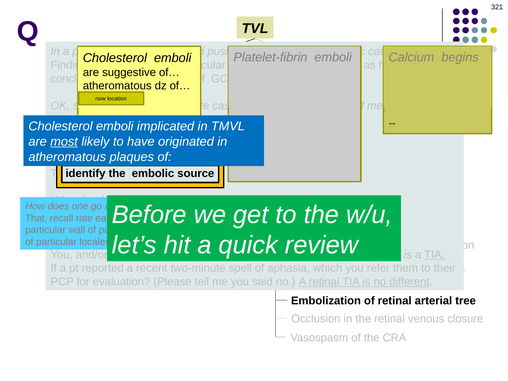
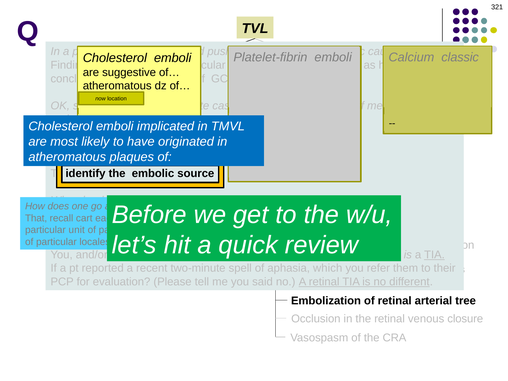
begins: begins -> classic (460, 57)
most underline: present -> none (64, 142)
rate: rate -> cart (84, 218)
wall: wall -> unit (77, 230)
